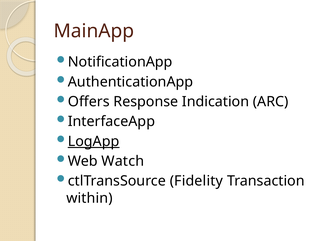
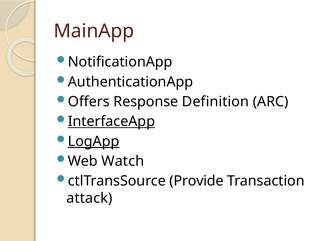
Indication: Indication -> Definition (216, 102)
InterfaceApp underline: none -> present (111, 121)
Fidelity: Fidelity -> Provide (196, 181)
within: within -> attack (89, 198)
